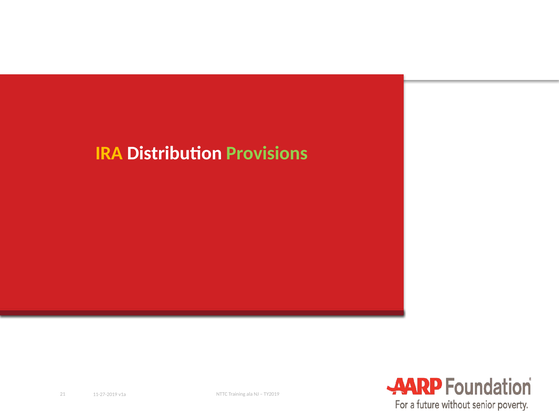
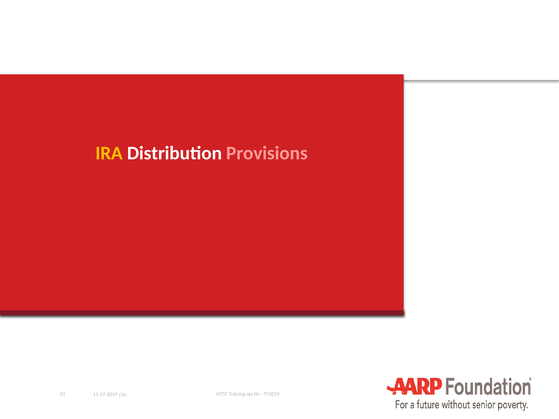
Provisions colour: light green -> pink (267, 153)
